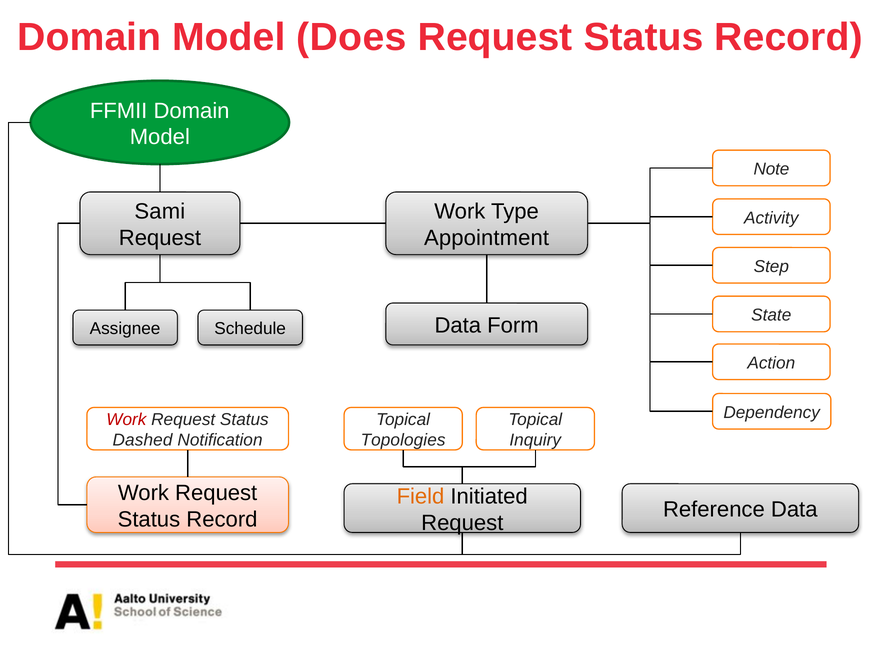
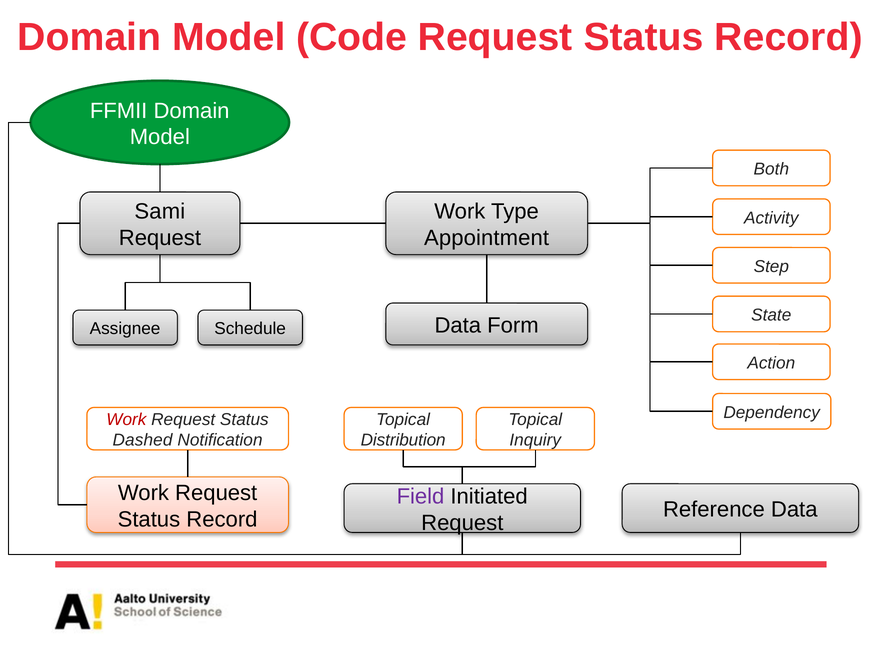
Does: Does -> Code (352, 37)
Note: Note -> Both (771, 169)
Topologies: Topologies -> Distribution (403, 440)
Field colour: orange -> purple (421, 497)
